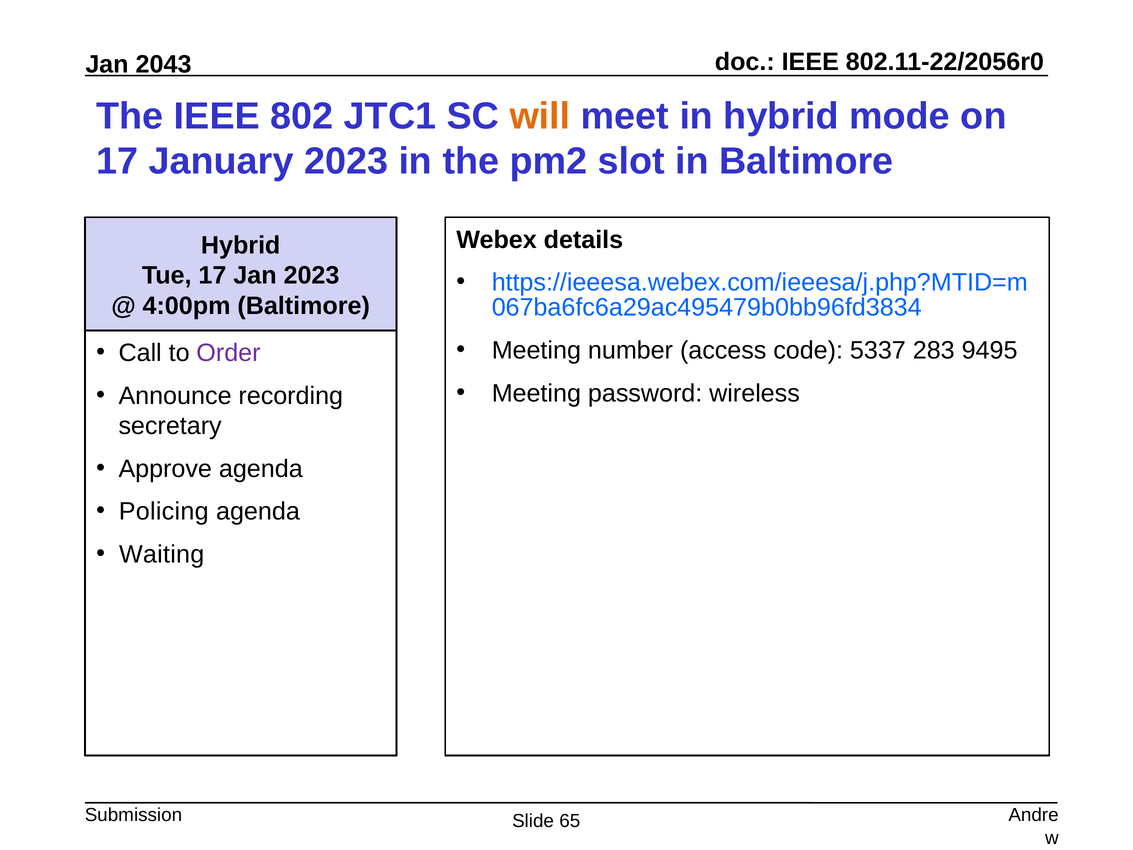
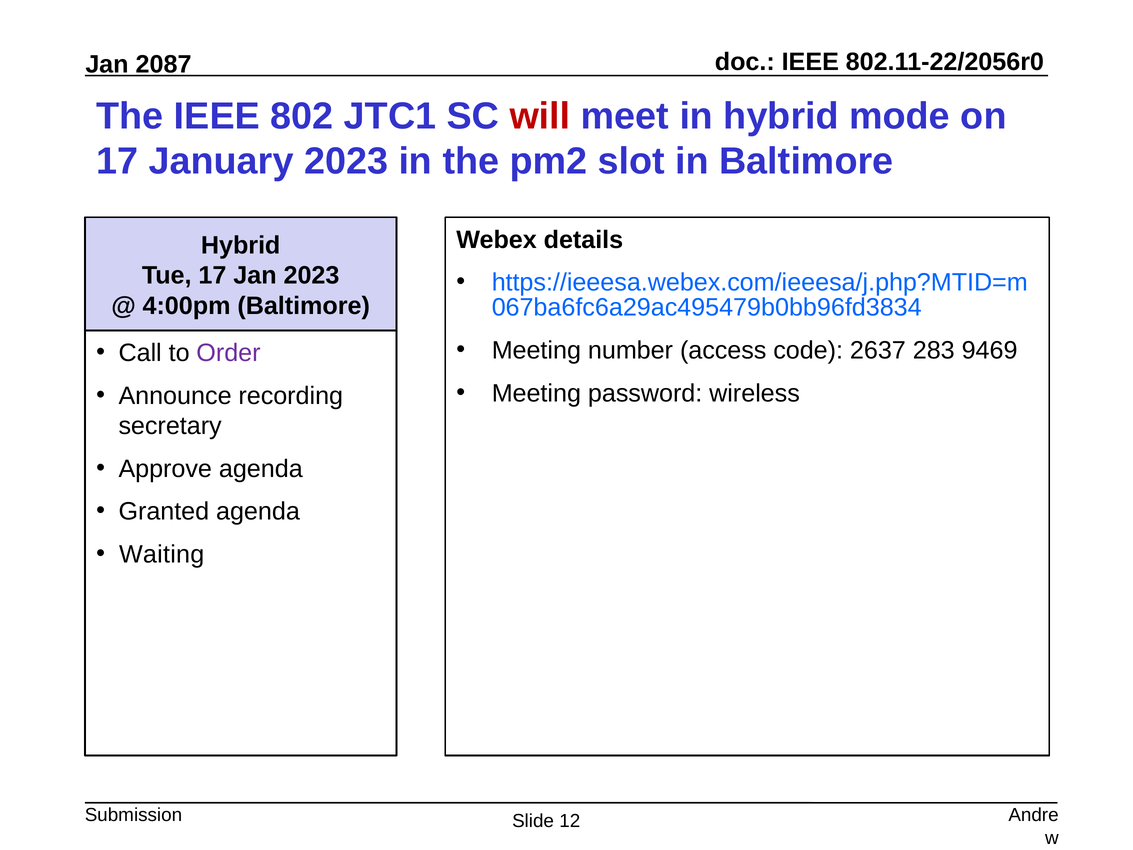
2043: 2043 -> 2087 (164, 64)
will colour: orange -> red (540, 116)
5337: 5337 -> 2637 (878, 350)
9495: 9495 -> 9469 (990, 350)
Policing: Policing -> Granted (164, 511)
65: 65 -> 12 (570, 821)
